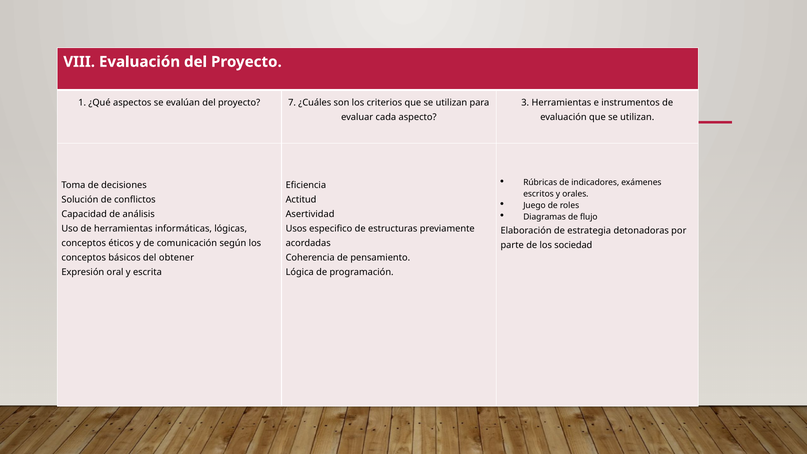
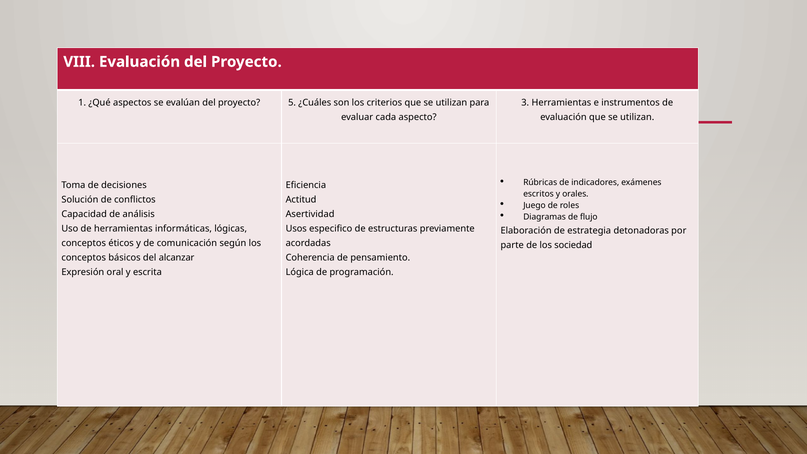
7: 7 -> 5 (292, 103)
obtener: obtener -> alcanzar (177, 258)
